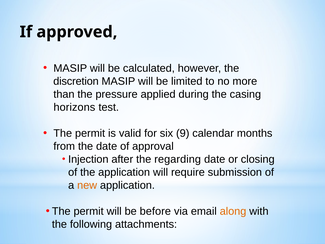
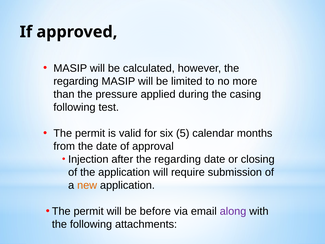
discretion: discretion -> regarding (76, 81)
horizons: horizons -> following (74, 107)
9: 9 -> 5 (183, 133)
along colour: orange -> purple (233, 211)
